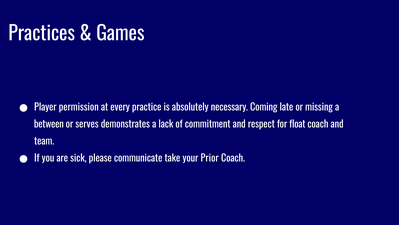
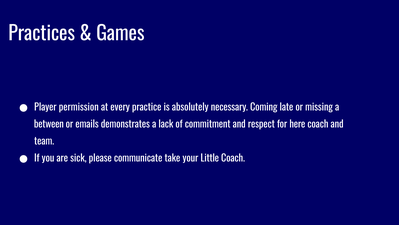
serves: serves -> emails (87, 124)
float: float -> here (297, 124)
Prior: Prior -> Little (210, 158)
